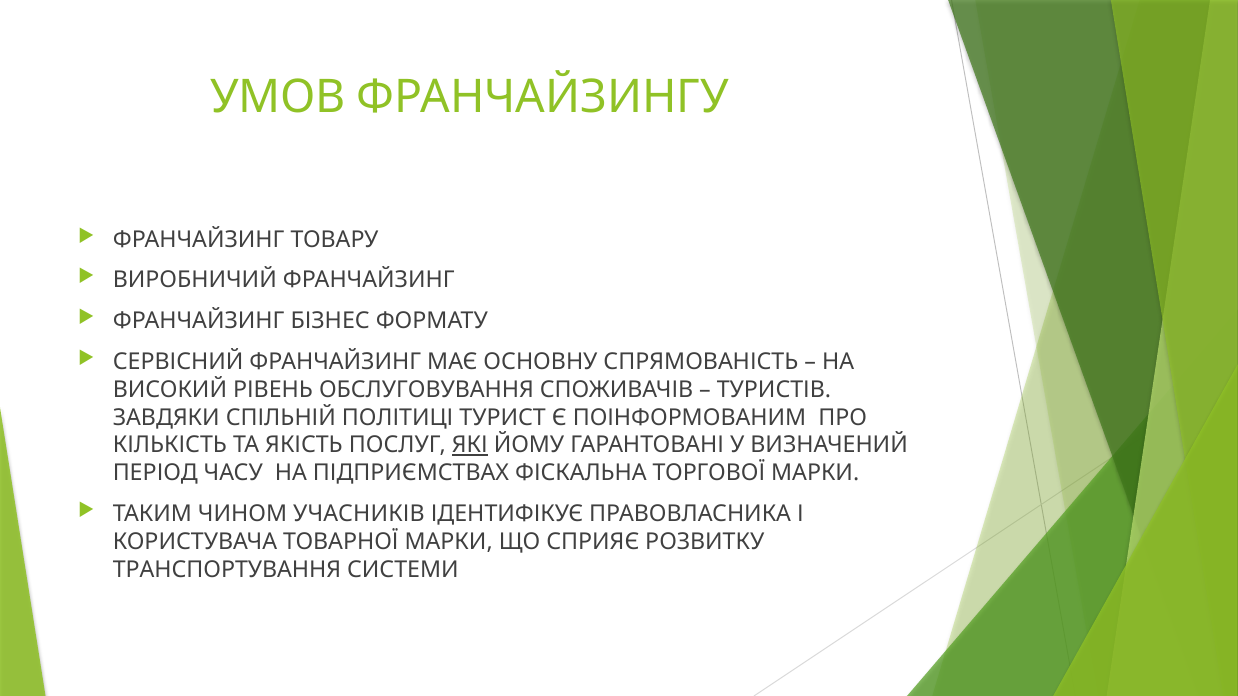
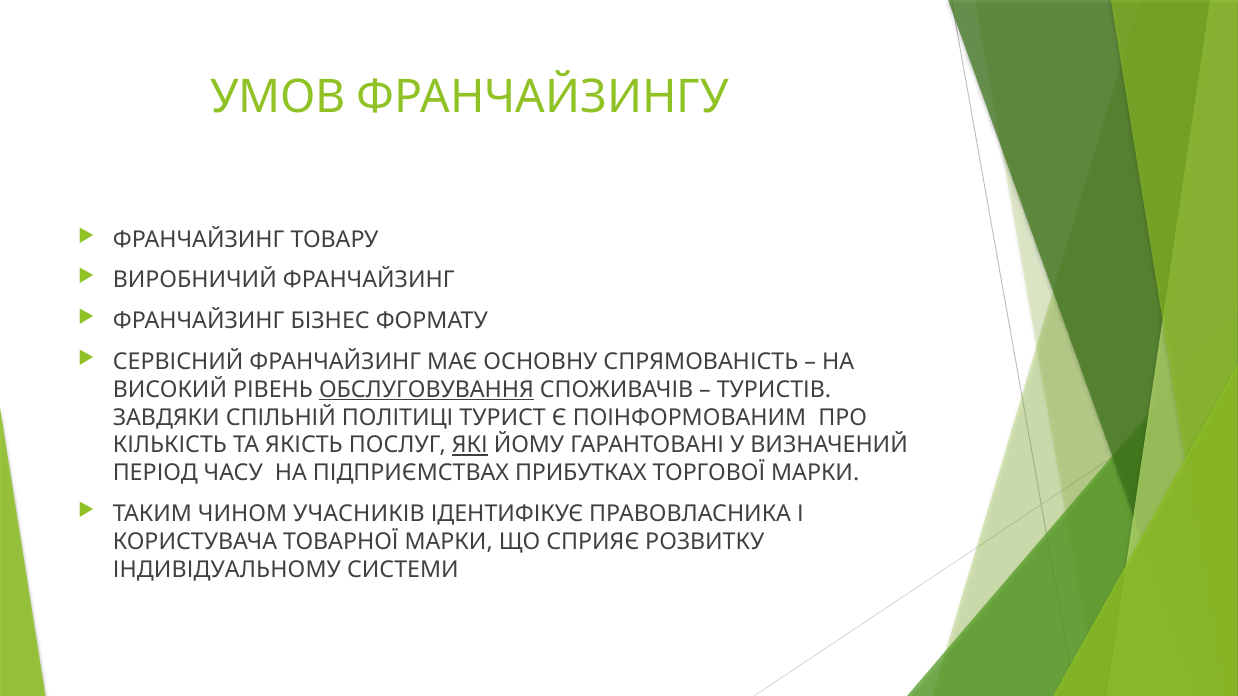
ОБСЛУГОВУВАННЯ underline: none -> present (426, 390)
ФІСКАЛЬНА: ФІСКАЛЬНА -> ПРИБУТКАХ (581, 473)
ТРАНСПОРТУВАННЯ: ТРАНСПОРТУВАННЯ -> ІНДИВІДУАЛЬНОМУ (227, 570)
